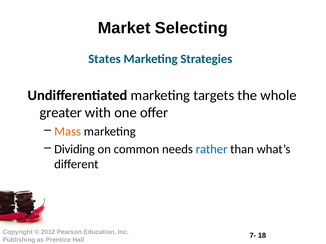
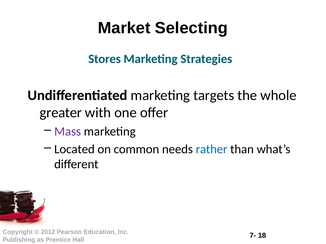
States: States -> Stores (105, 59)
Mass colour: orange -> purple (68, 132)
Dividing: Dividing -> Located (74, 149)
